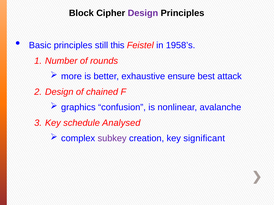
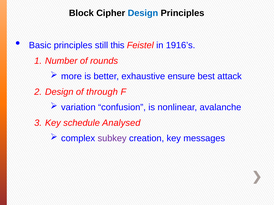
Design colour: purple -> blue (143, 13)
1958’s: 1958’s -> 1916’s (181, 45)
chained: chained -> through (102, 92)
graphics: graphics -> variation (78, 108)
significant: significant -> messages (204, 139)
